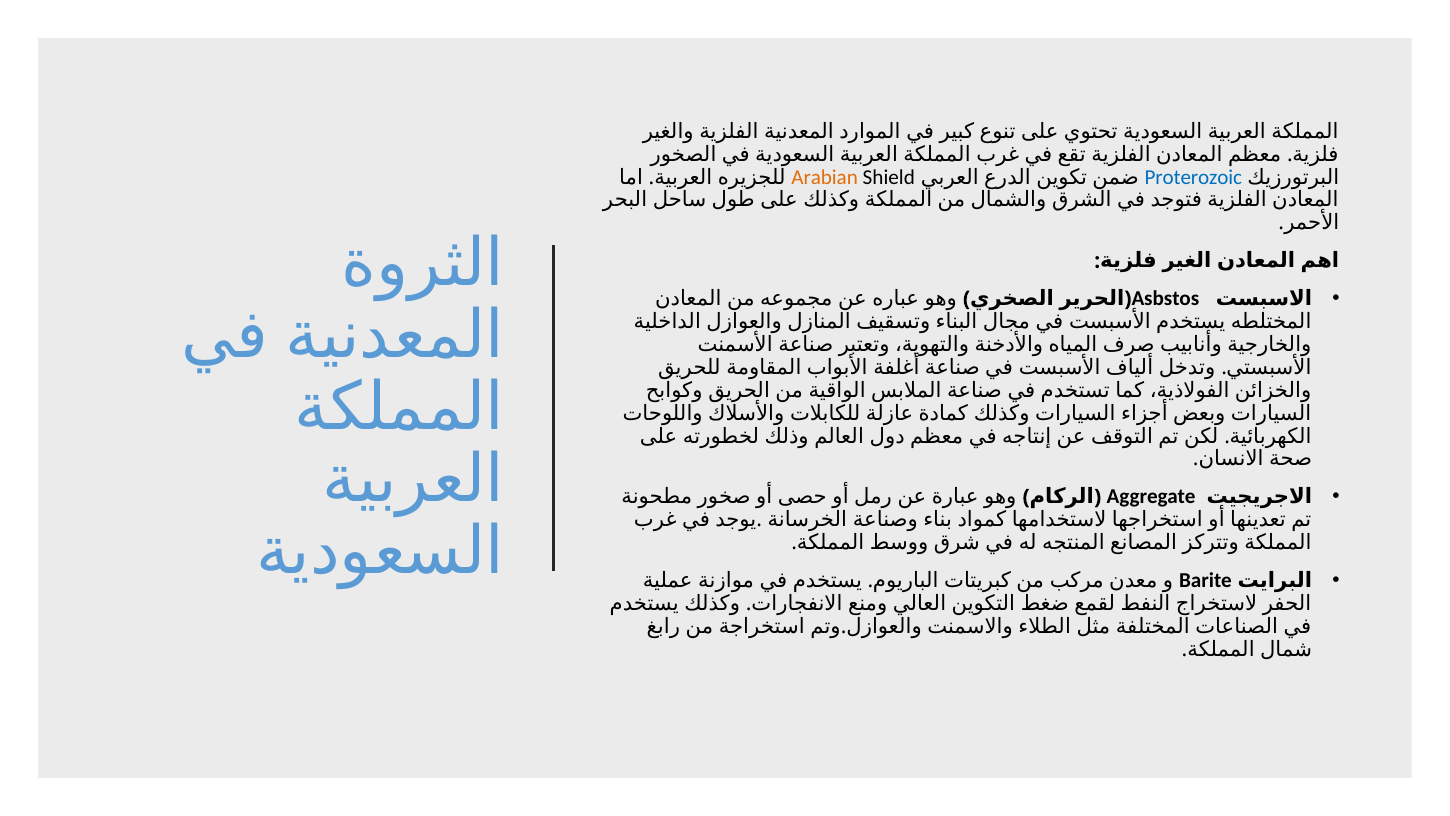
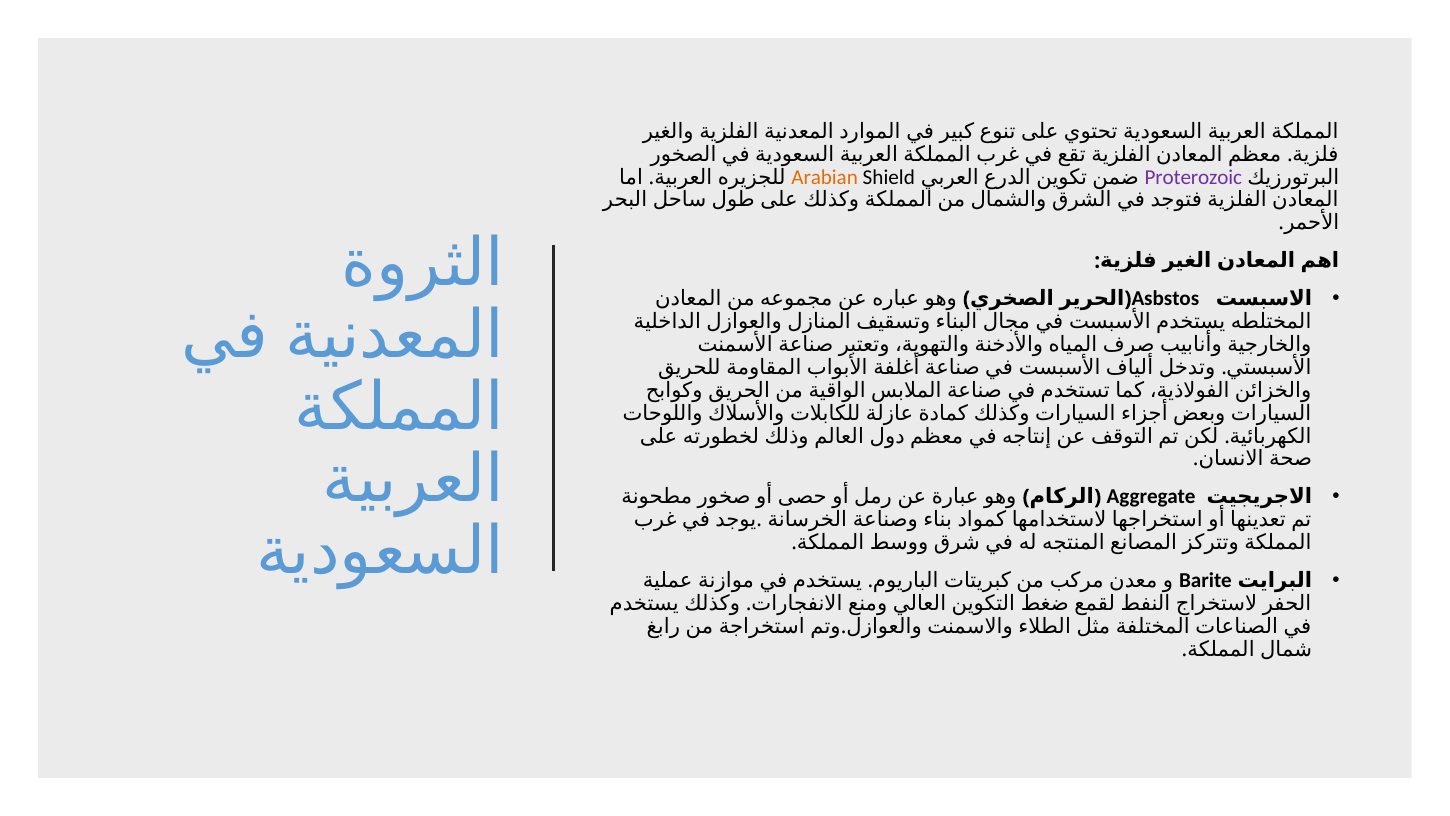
Proterozoic colour: blue -> purple (1193, 177)
